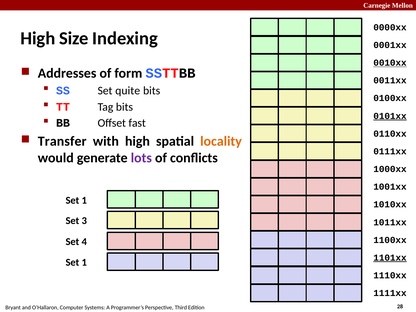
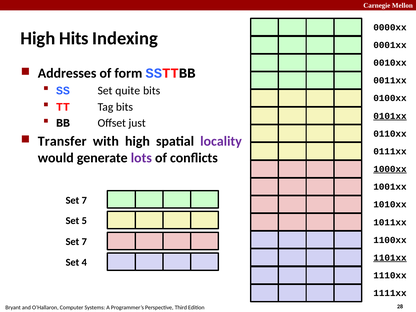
Size: Size -> Hits (74, 38)
0010xx underline: present -> none (390, 63)
fast: fast -> just (137, 123)
locality colour: orange -> purple (221, 141)
1000xx underline: none -> present (390, 169)
1: 1 -> 7 (84, 200)
3: 3 -> 5 (84, 221)
4: 4 -> 7 (84, 242)
1: 1 -> 4 (84, 262)
